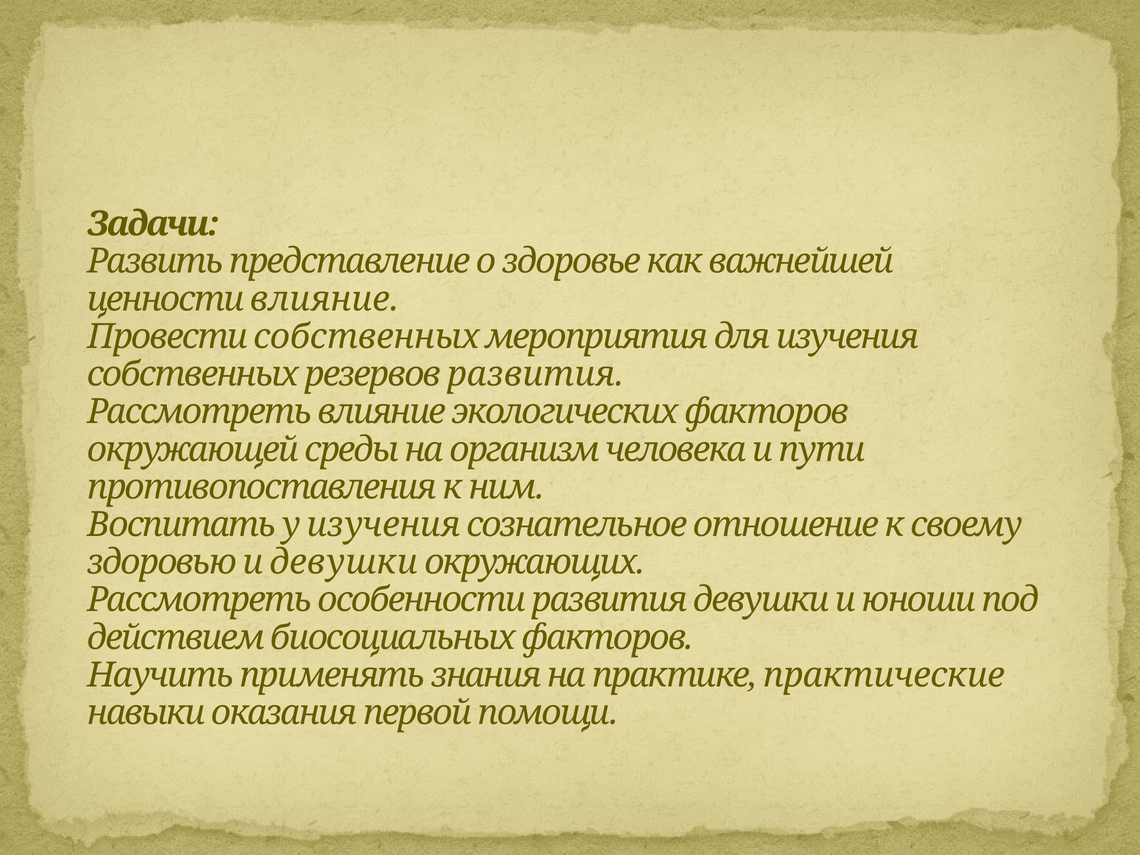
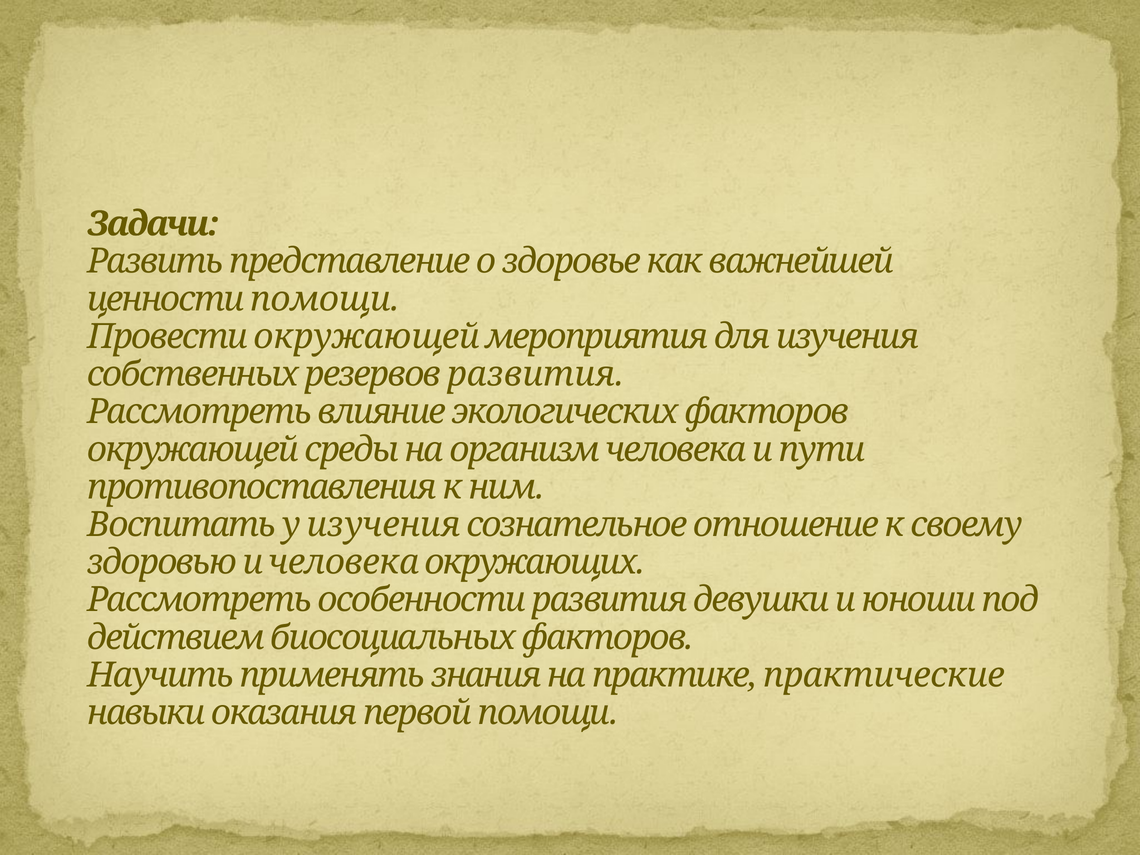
ценности влияние: влияние -> помощи (325, 299)
Провести собственных: собственных -> окружающей (367, 337)
и девушки: девушки -> человека (344, 562)
